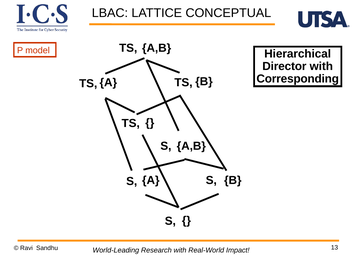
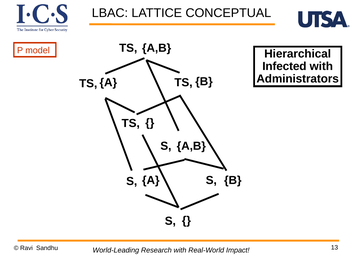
Director: Director -> Infected (284, 66)
Corresponding: Corresponding -> Administrators (298, 79)
